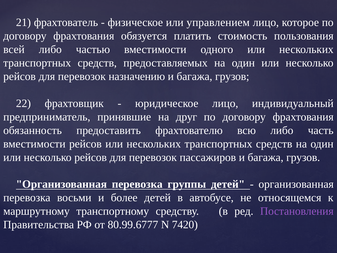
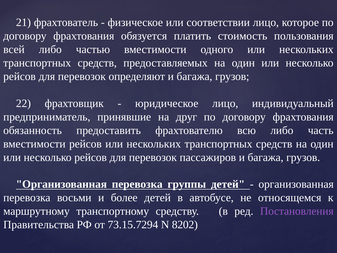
управлением: управлением -> соответствии (218, 22)
назначению: назначению -> определяют (137, 76)
80.99.6777: 80.99.6777 -> 73.15.7294 (133, 225)
7420: 7420 -> 8202 (185, 225)
